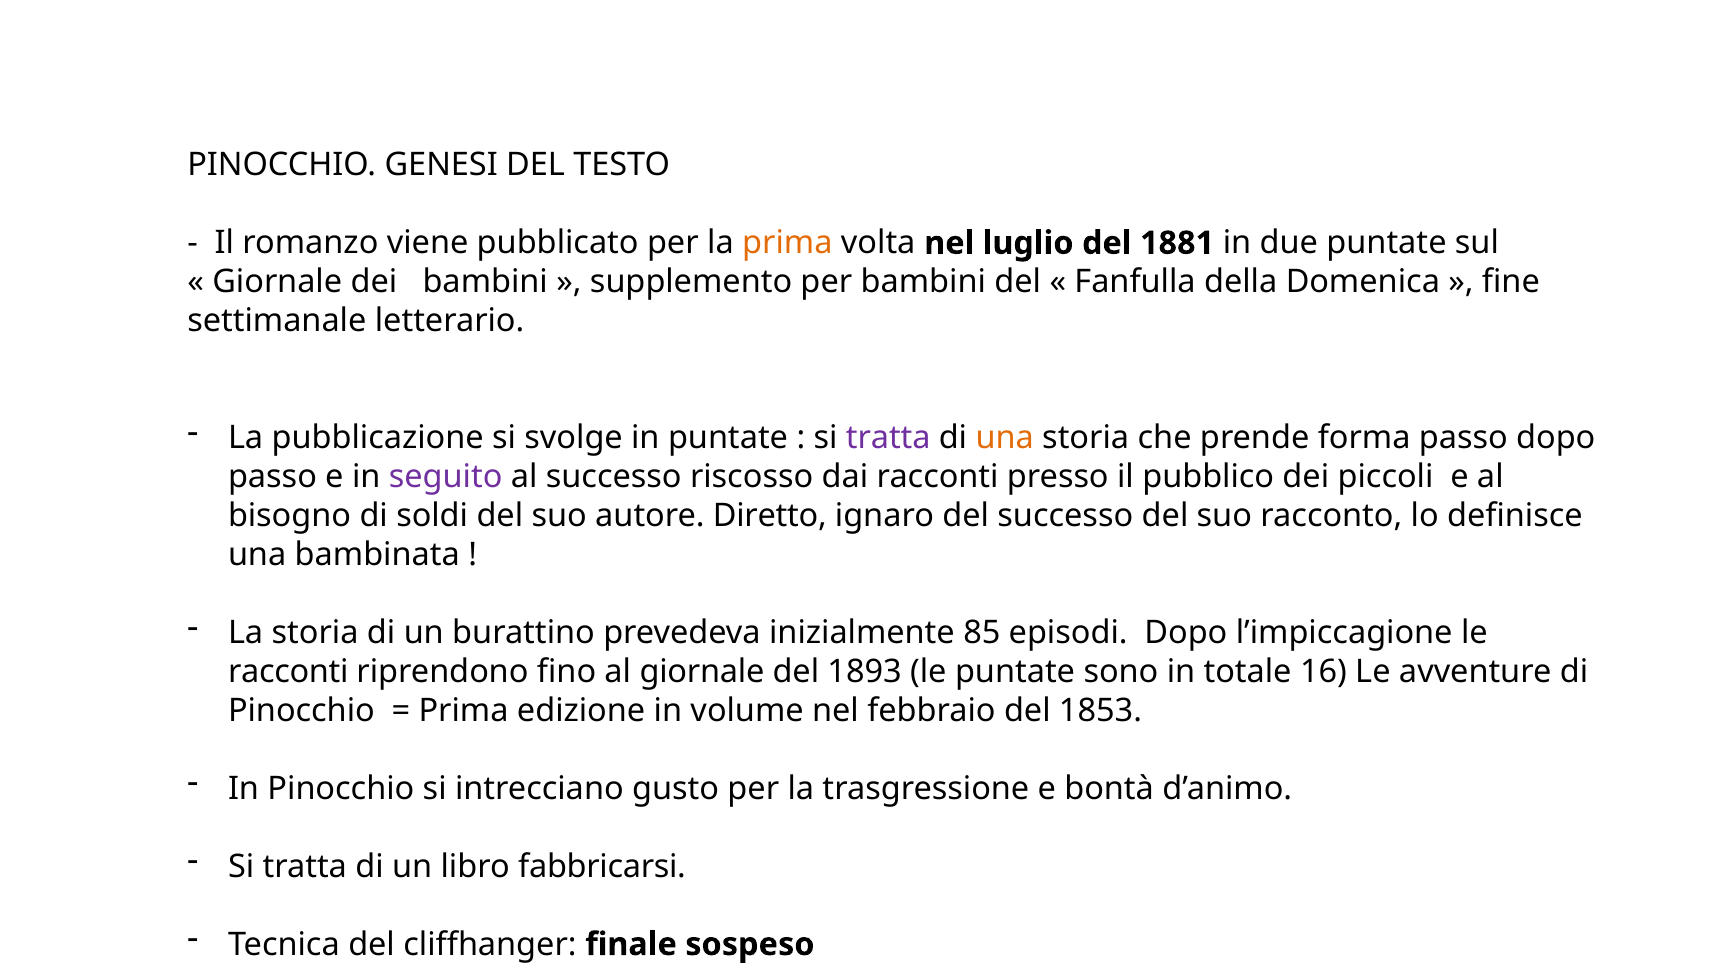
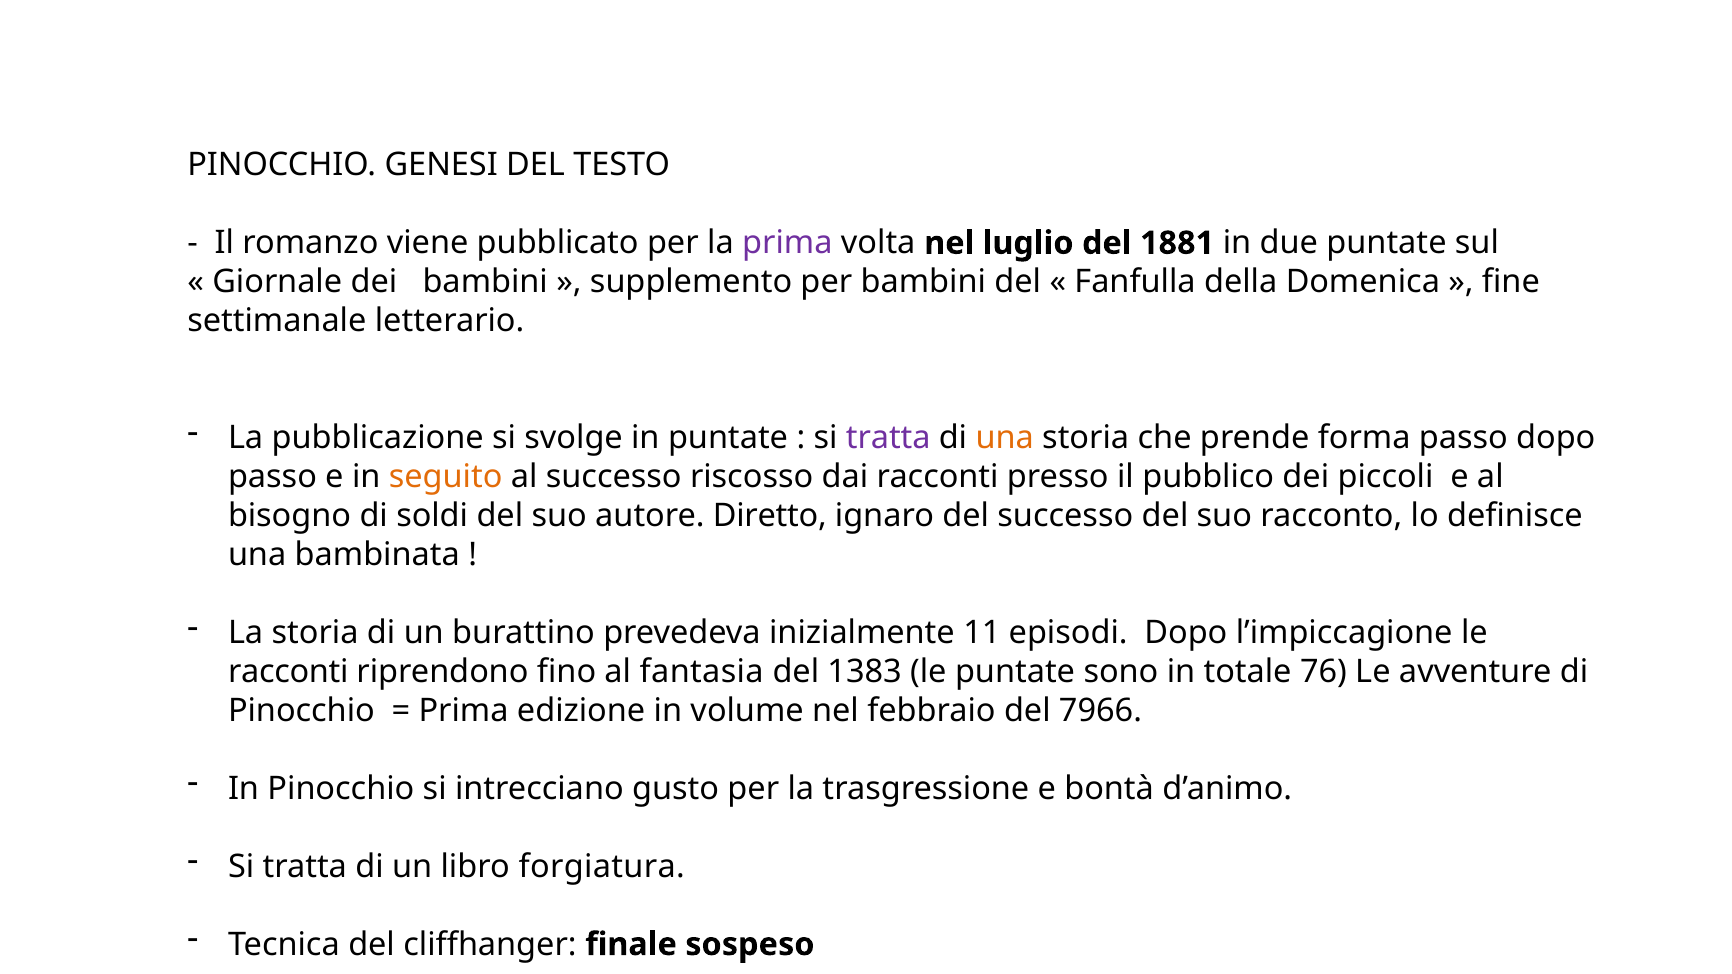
prima colour: orange -> purple (787, 243)
seguito colour: purple -> orange (446, 477)
85: 85 -> 11 (982, 633)
al giornale: giornale -> fantasia (702, 672)
1893: 1893 -> 1383 (865, 672)
16: 16 -> 76 (1323, 672)
1853: 1853 -> 7966 (1100, 711)
fabbricarsi: fabbricarsi -> forgiatura (602, 867)
